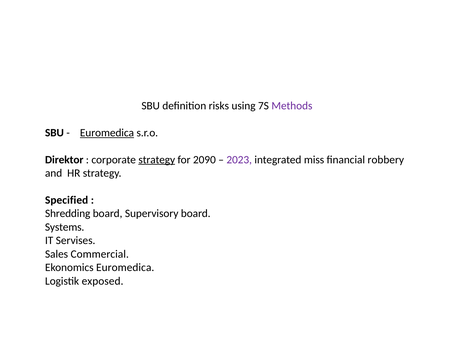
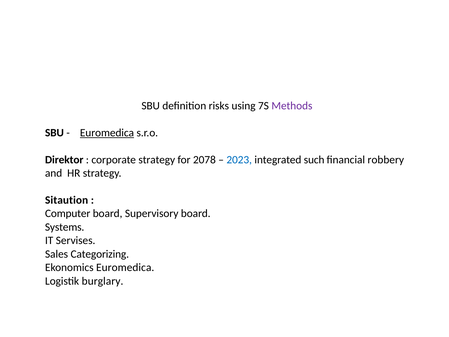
strategy underline: present -> none (157, 160)
2090: 2090 -> 2078 (204, 160)
2023 colour: purple -> blue (239, 160)
miss: miss -> such (314, 160)
Specified: Specified -> Sitaution (67, 200)
Shredding: Shredding -> Computer (68, 213)
Commercial: Commercial -> Categorizing (100, 254)
exposed: exposed -> burglary (103, 281)
